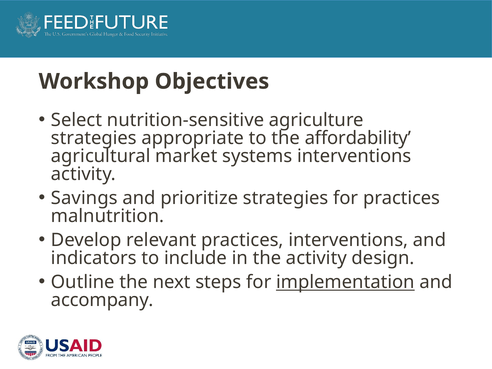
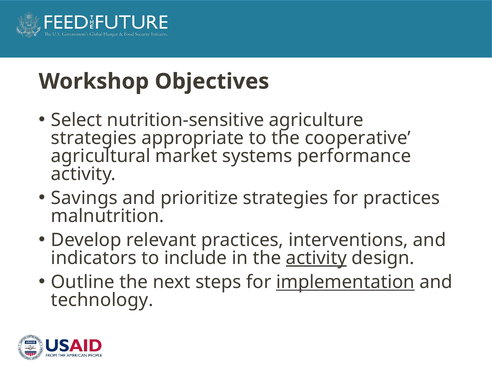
affordability: affordability -> cooperative (358, 138)
systems interventions: interventions -> performance (354, 156)
activity underline: none -> present (316, 258)
accompany: accompany -> technology (102, 300)
